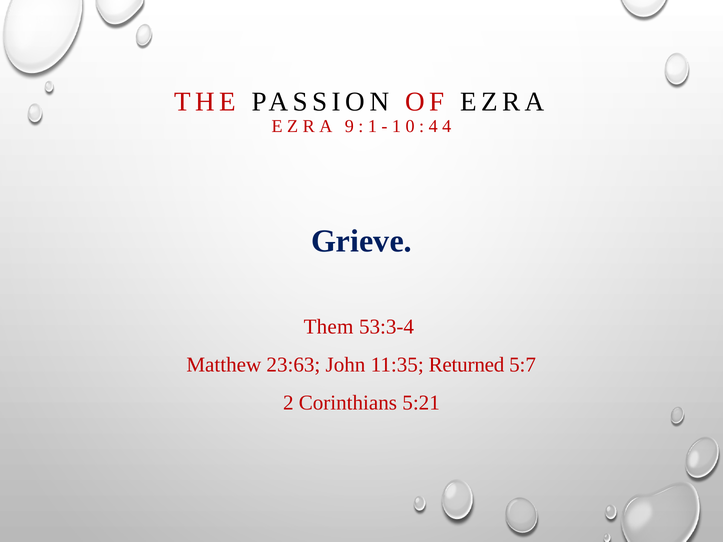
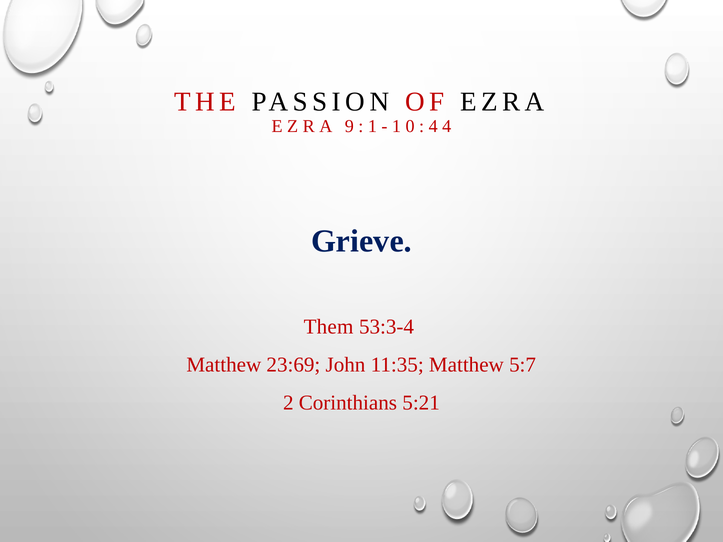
23:63: 23:63 -> 23:69 (293, 365)
11:35 Returned: Returned -> Matthew (466, 365)
